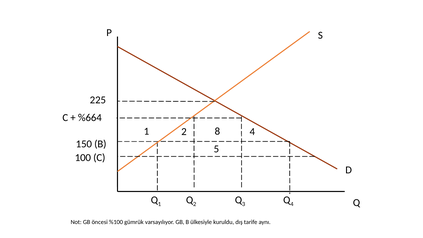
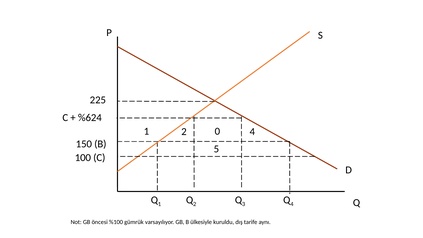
%664: %664 -> %624 (90, 118)
8: 8 -> 0 (217, 131)
